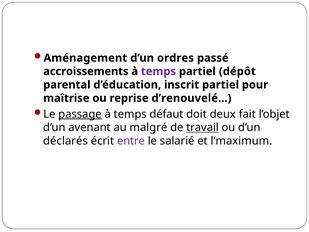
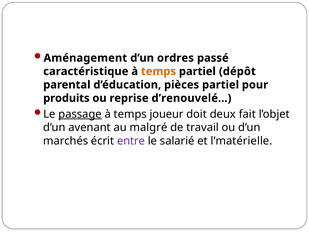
accroissements: accroissements -> caractéristique (86, 71)
temps colour: purple -> orange (158, 71)
inscrit: inscrit -> pièces (182, 85)
maîtrise: maîtrise -> produits (66, 98)
défaut: défaut -> joueur (167, 114)
travail underline: present -> none (203, 127)
déclarés: déclarés -> marchés (66, 141)
l’maximum: l’maximum -> l’matérielle (241, 141)
